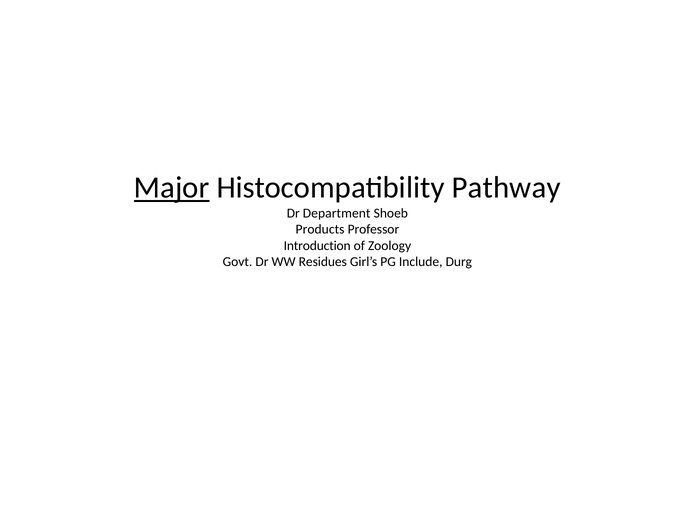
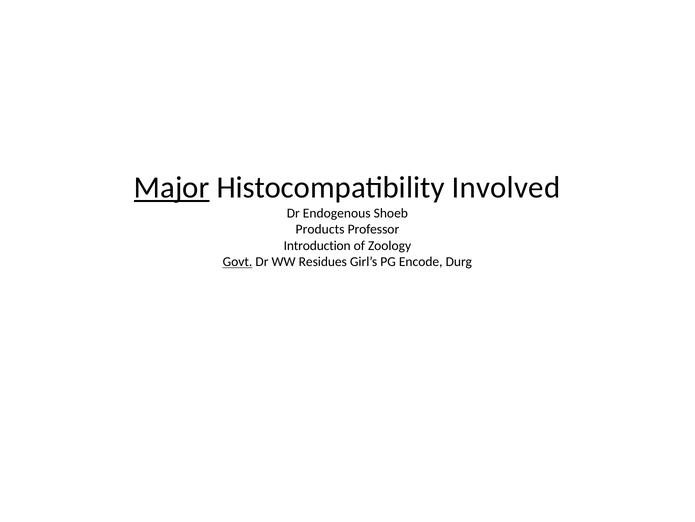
Pathway: Pathway -> Involved (506, 187)
Department: Department -> Endogenous (337, 213)
Govt underline: none -> present (238, 262)
Include: Include -> Encode (421, 262)
